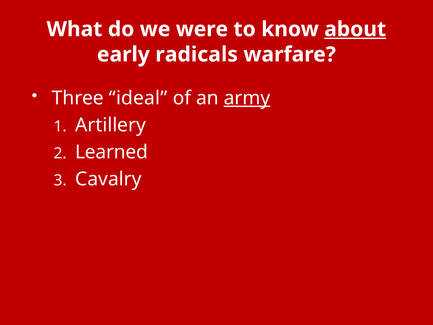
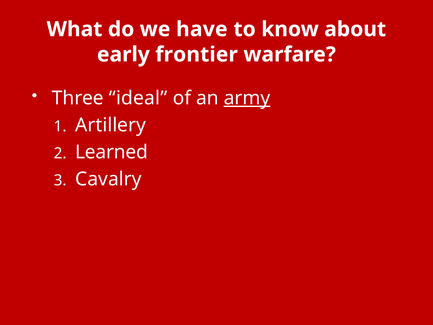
were: were -> have (202, 29)
about underline: present -> none (355, 29)
radicals: radicals -> frontier (197, 54)
